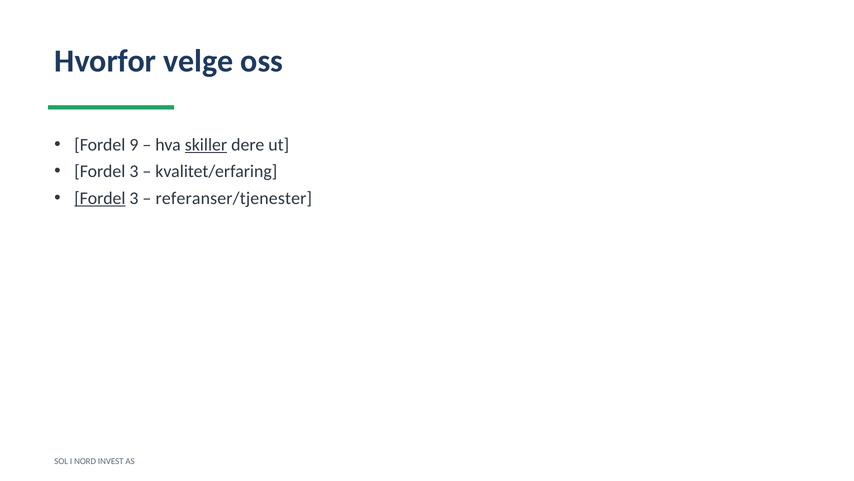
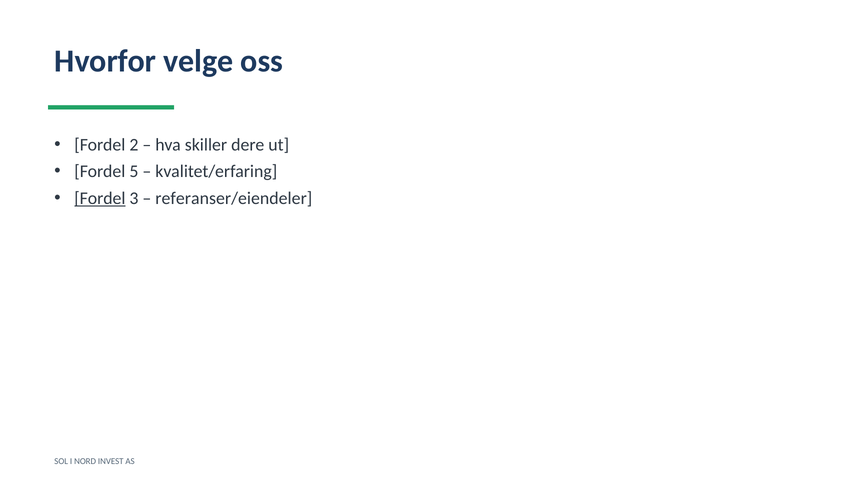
9: 9 -> 2 (134, 145)
skiller underline: present -> none (206, 145)
3: 3 -> 5 (134, 171)
referanser/tjenester: referanser/tjenester -> referanser/eiendeler (234, 198)
